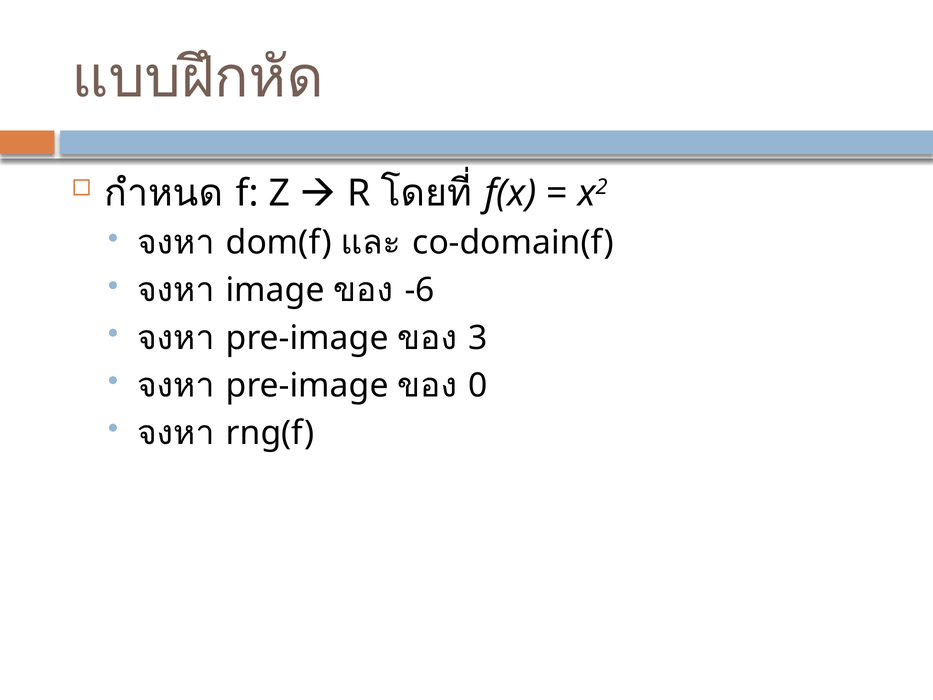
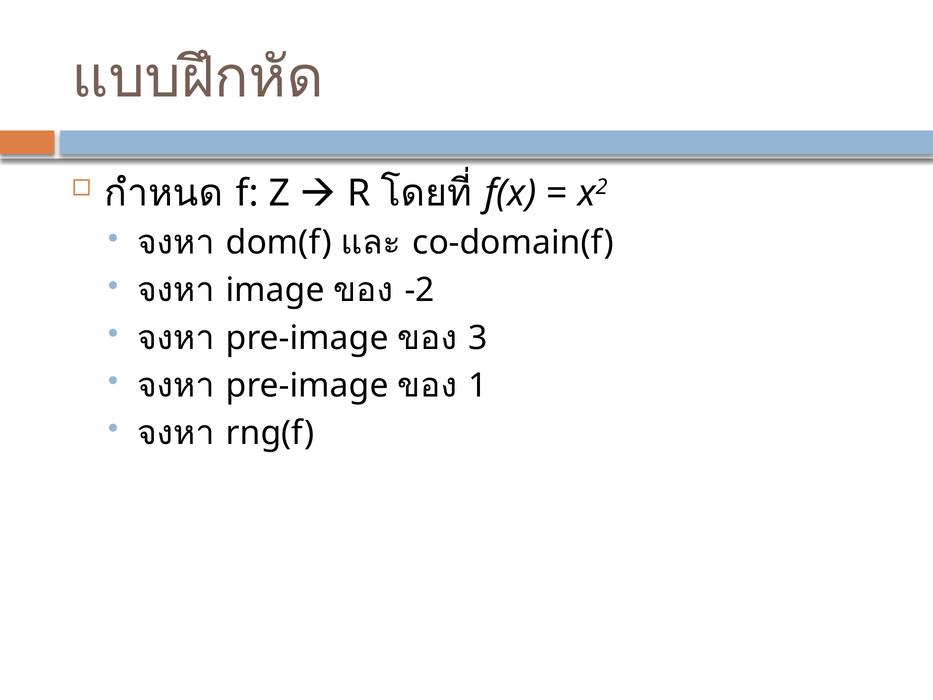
-6: -6 -> -2 (420, 290)
0: 0 -> 1 (478, 385)
